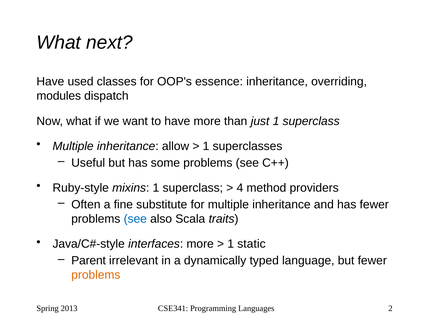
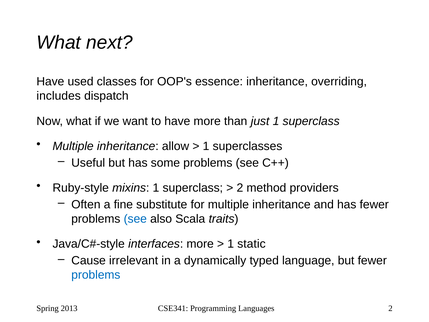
modules: modules -> includes (59, 96)
4: 4 -> 2 (240, 188)
Parent: Parent -> Cause (89, 260)
problems colour: orange -> blue (96, 275)
